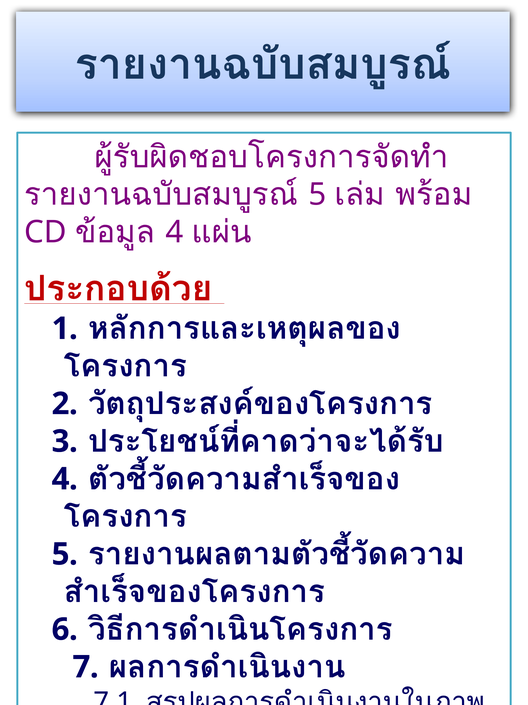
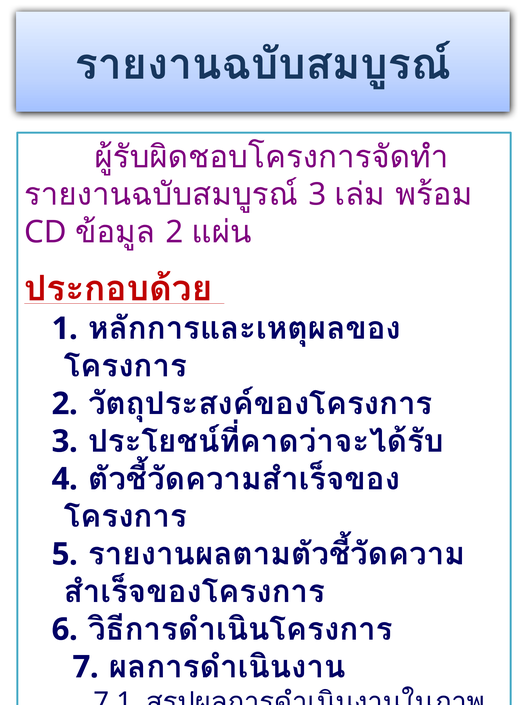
5: 5 -> 3 (317, 194)
4: 4 -> 2 (175, 232)
